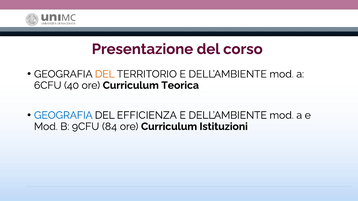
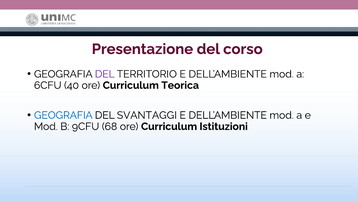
DEL colour: orange -> purple (105, 74)
EFFICIENZA: EFFICIENZA -> SVANTAGGI (147, 115)
84: 84 -> 68 (110, 127)
